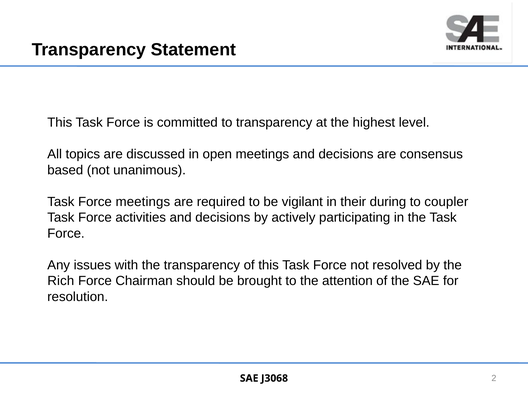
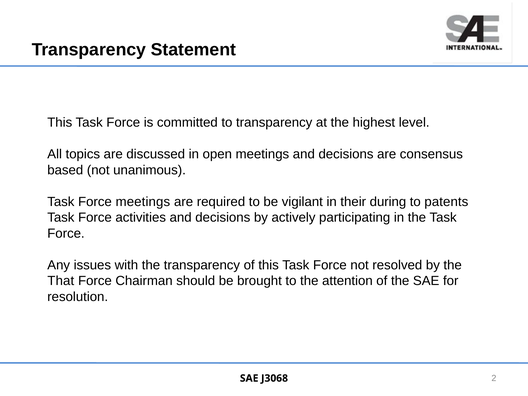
coupler: coupler -> patents (446, 202)
Rich: Rich -> That (61, 281)
